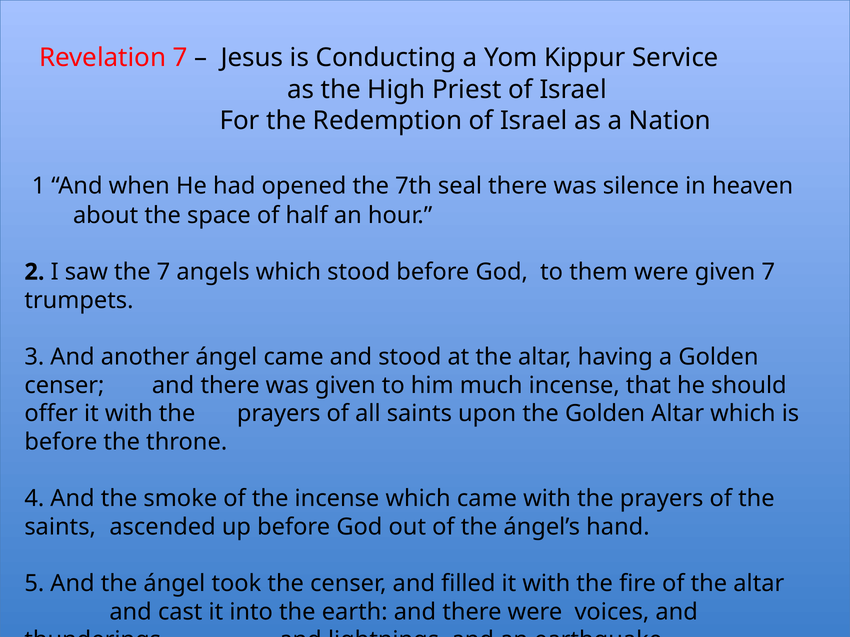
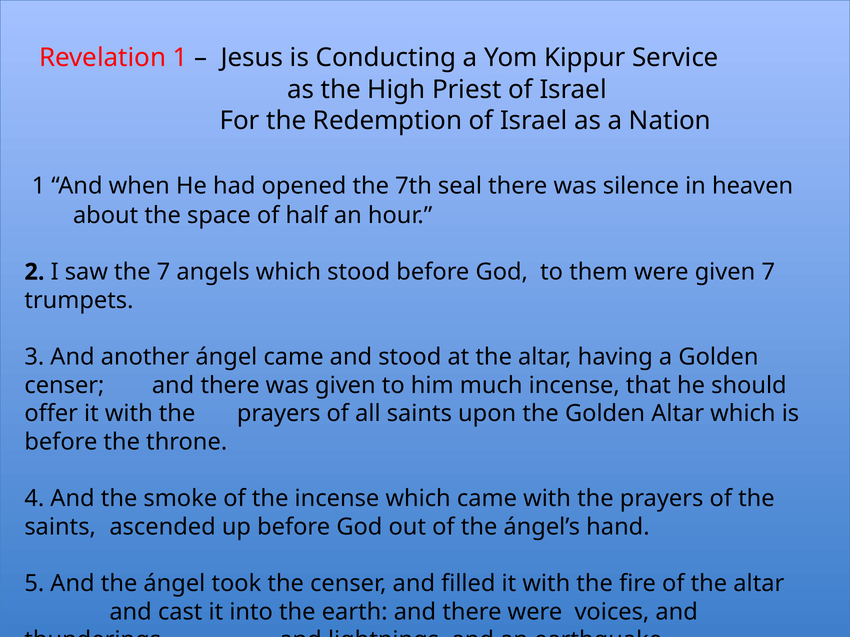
Revelation 7: 7 -> 1 (180, 58)
